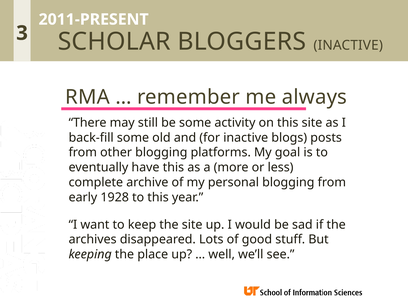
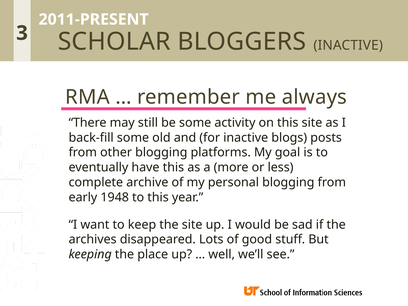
1928: 1928 -> 1948 (115, 197)
